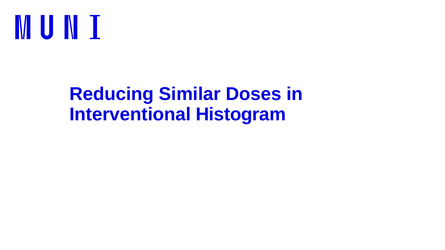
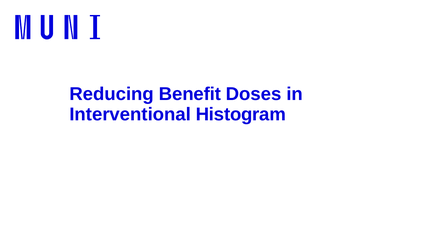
Similar: Similar -> Benefit (190, 94)
